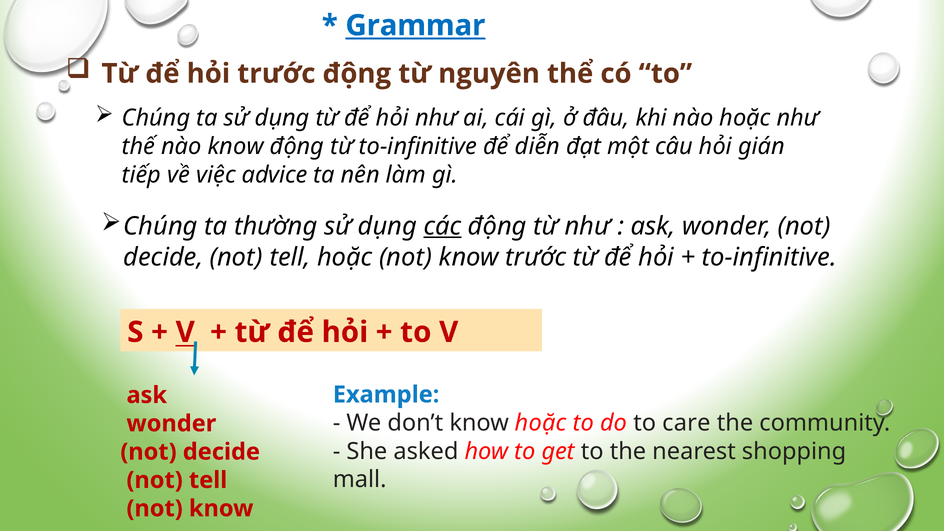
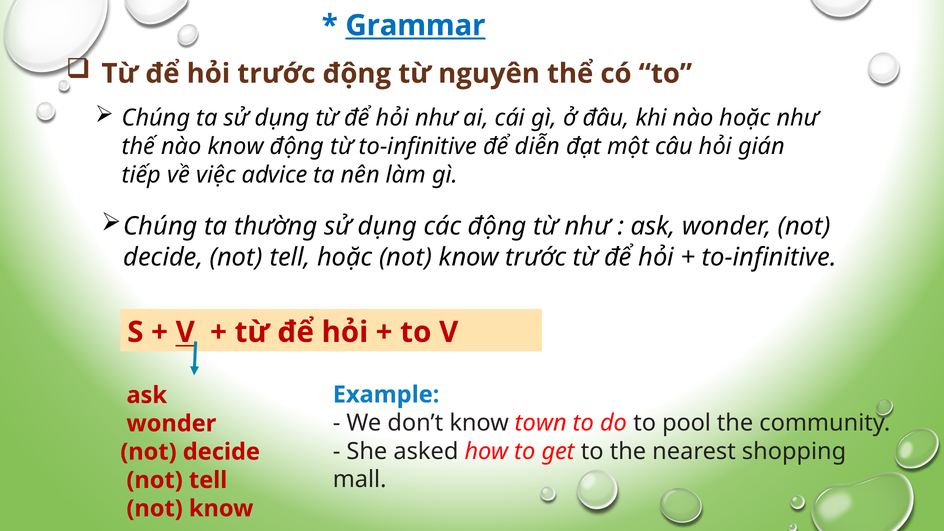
các underline: present -> none (442, 226)
know hoặc: hoặc -> town (541, 423)
care: care -> pool (687, 423)
